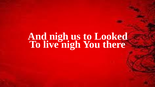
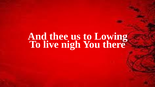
And nigh: nigh -> thee (59, 36)
Looked: Looked -> Lowing (111, 36)
